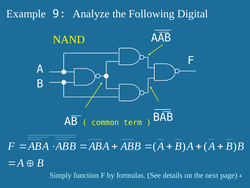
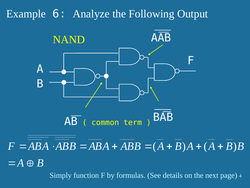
9: 9 -> 6 (59, 14)
Digital: Digital -> Output (193, 14)
